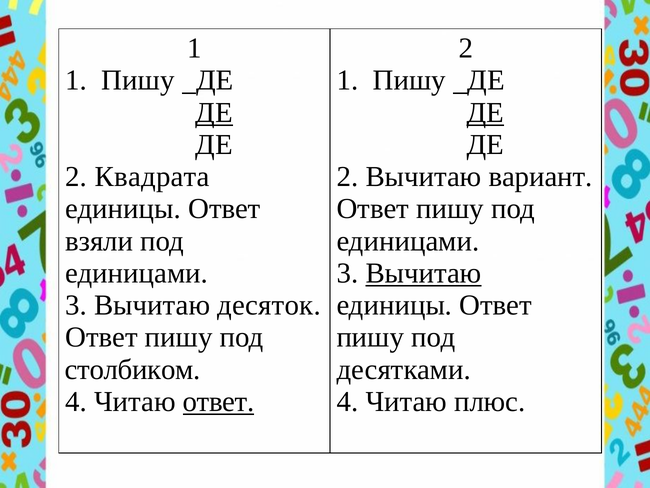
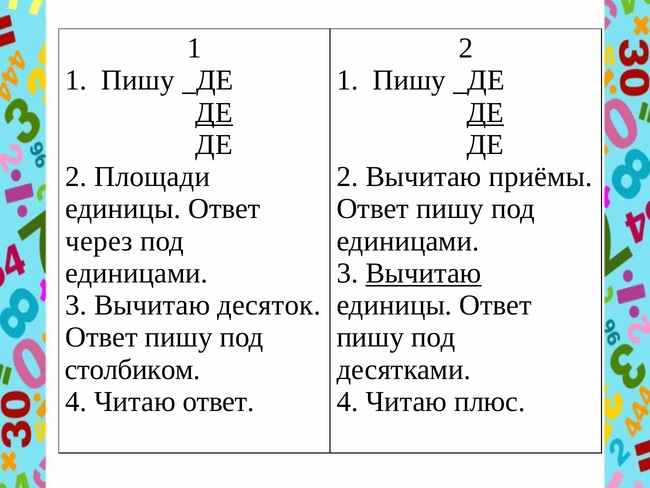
Квадрата: Квадрата -> Площади (152, 177)
вариант: вариант -> приёмы (541, 177)
взяли: взяли -> через (99, 241)
ответ underline: present -> none (219, 401)
